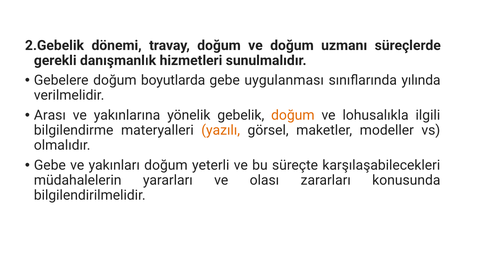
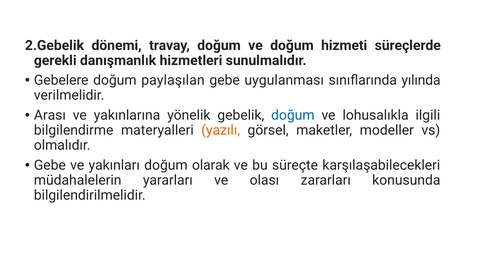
uzmanı: uzmanı -> hizmeti (344, 45)
boyutlarda: boyutlarda -> paylaşılan (173, 80)
doğum colour: orange -> blue (293, 116)
yeterli: yeterli -> olarak (211, 166)
